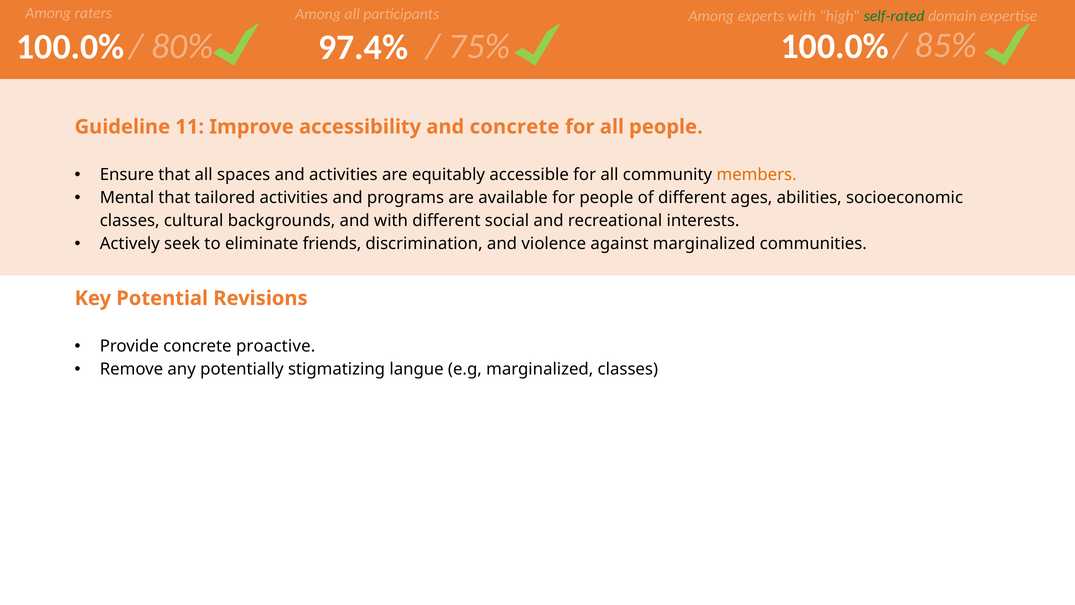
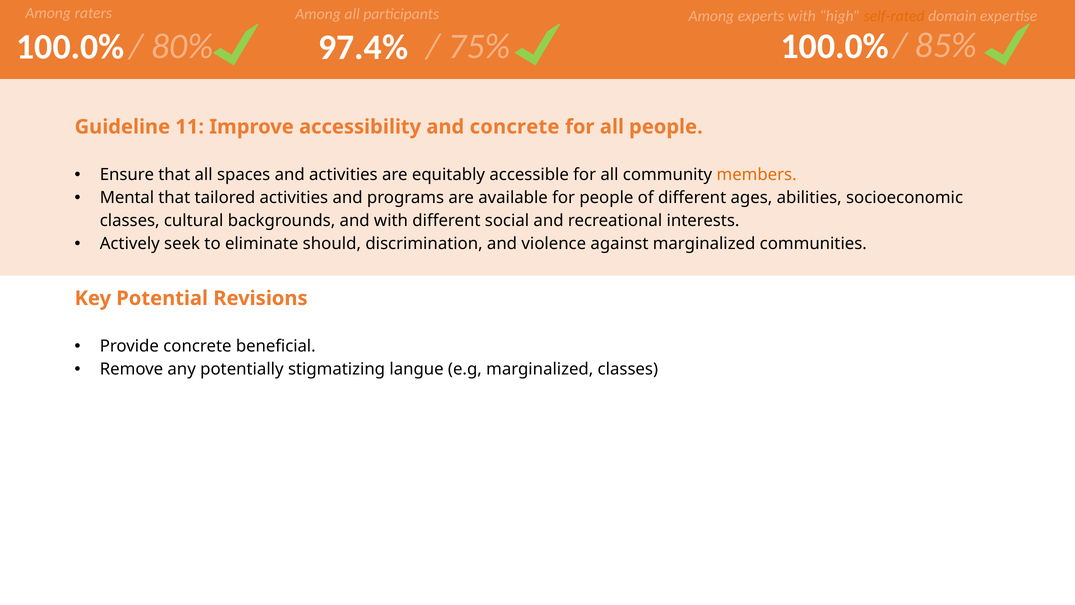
self-rated colour: green -> orange (894, 16)
friends: friends -> should (332, 244)
proactive: proactive -> beneficial (276, 346)
